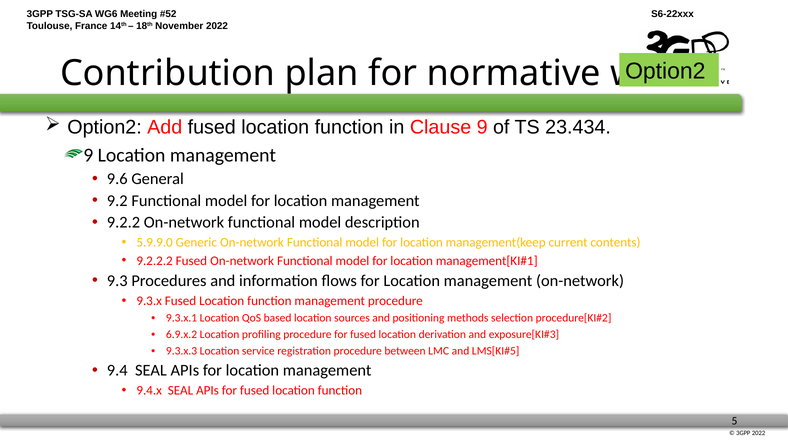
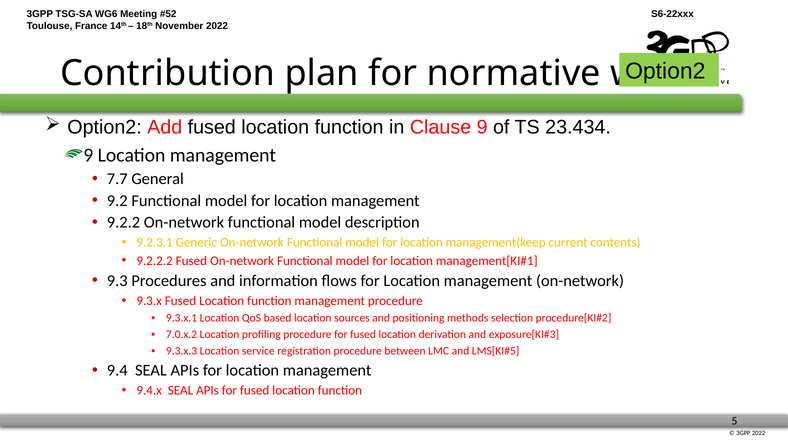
9.6: 9.6 -> 7.7 (117, 179)
5.9.9.0: 5.9.9.0 -> 9.2.3.1 (155, 243)
6.9.x.2: 6.9.x.2 -> 7.0.x.2 (182, 335)
